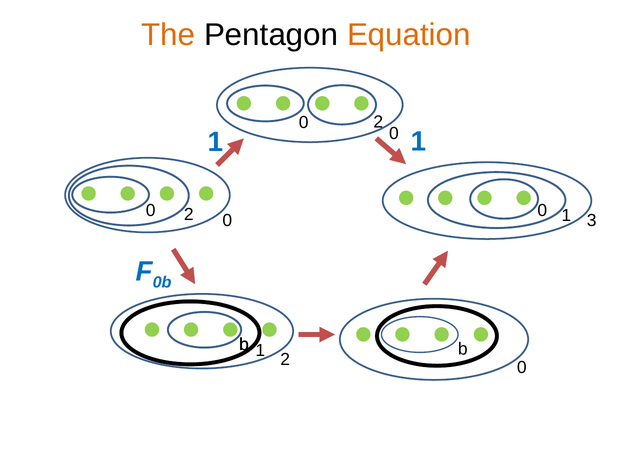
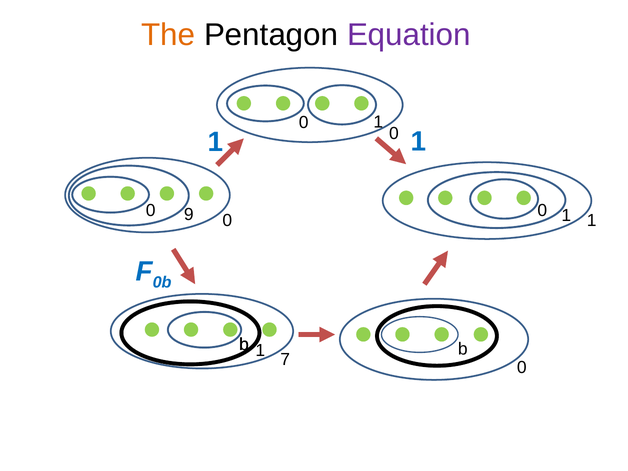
Equation colour: orange -> purple (409, 35)
2: 2 -> 1 (378, 122)
2: 2 -> 9 (189, 214)
1 3: 3 -> 1 (592, 221)
1 2: 2 -> 7 (285, 359)
